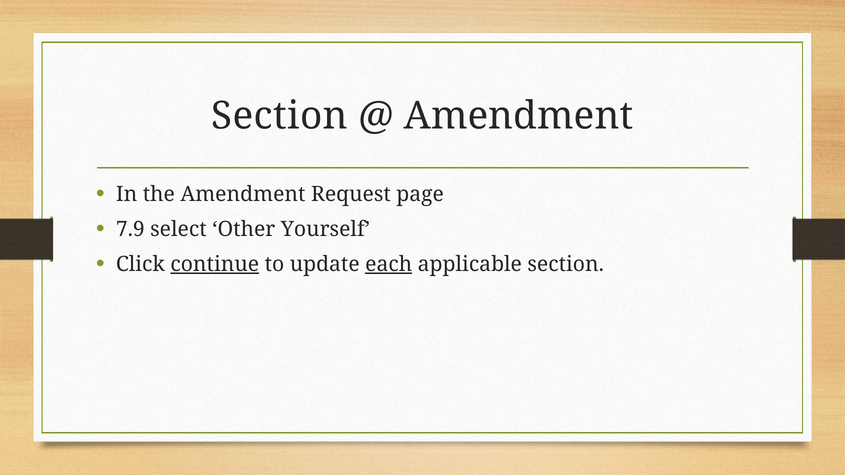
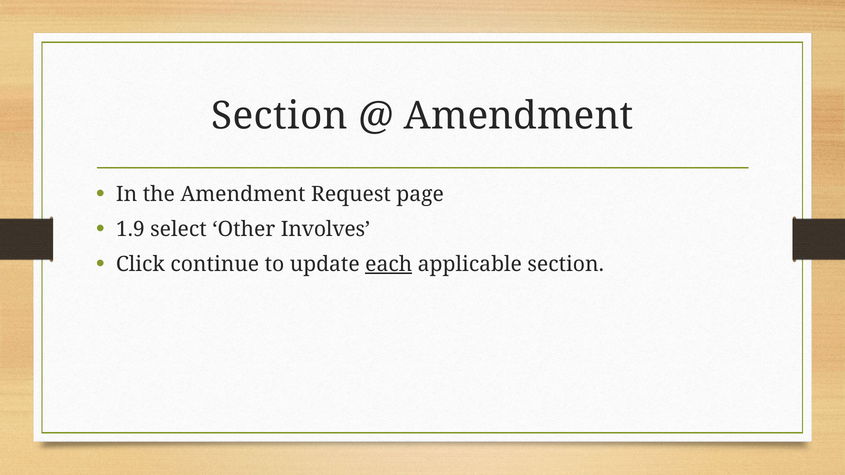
7.9: 7.9 -> 1.9 (130, 229)
Yourself: Yourself -> Involves (326, 229)
continue underline: present -> none (215, 264)
